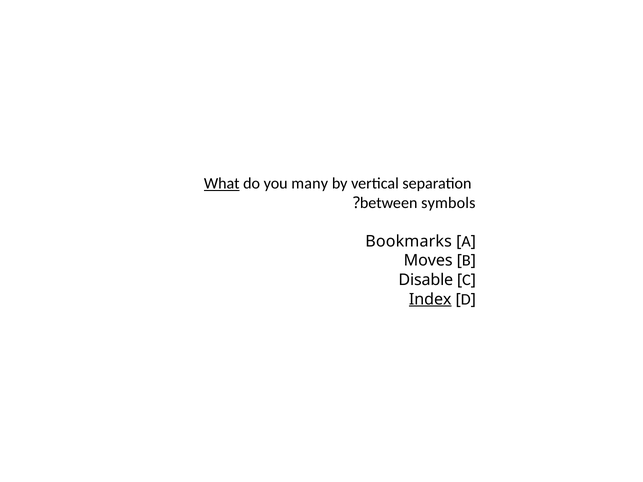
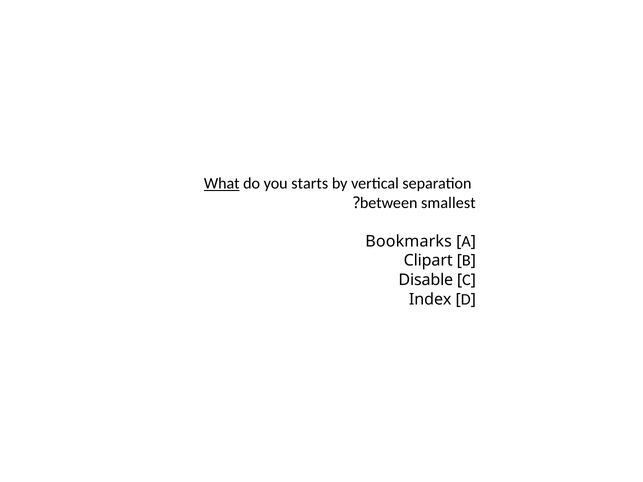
many: many -> starts (310, 184)
symbols: symbols -> smallest (448, 203)
Moves: Moves -> Clipart (428, 261)
Index underline: present -> none (430, 299)
